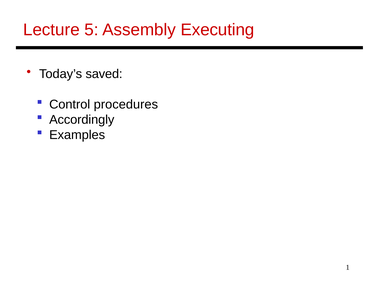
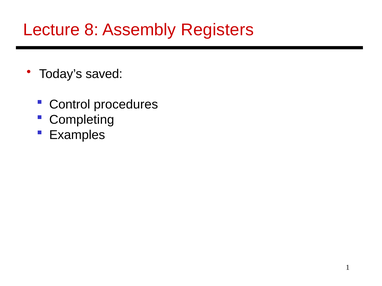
5: 5 -> 8 (91, 30)
Executing: Executing -> Registers (217, 30)
Accordingly: Accordingly -> Completing (82, 120)
